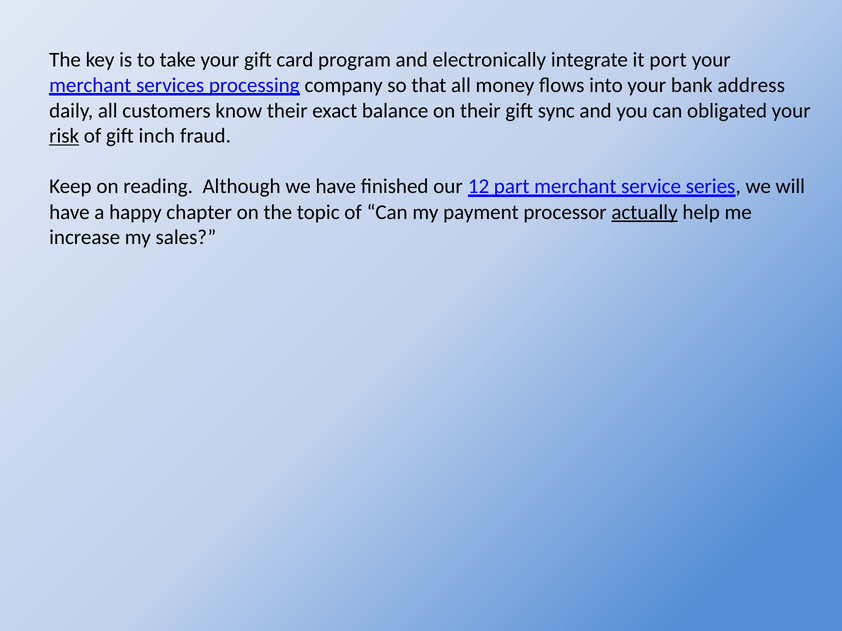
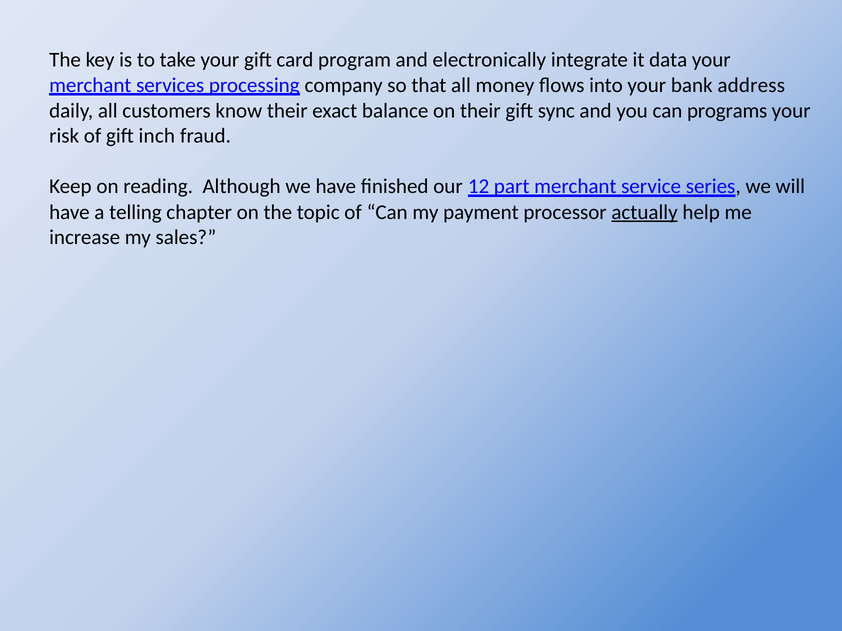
port: port -> data (668, 60)
obligated: obligated -> programs (727, 111)
risk underline: present -> none (64, 136)
happy: happy -> telling (135, 212)
